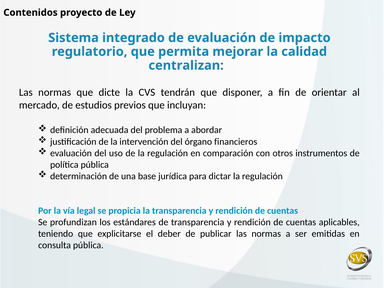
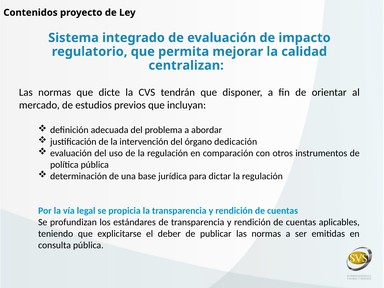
financieros: financieros -> dedicación (236, 142)
